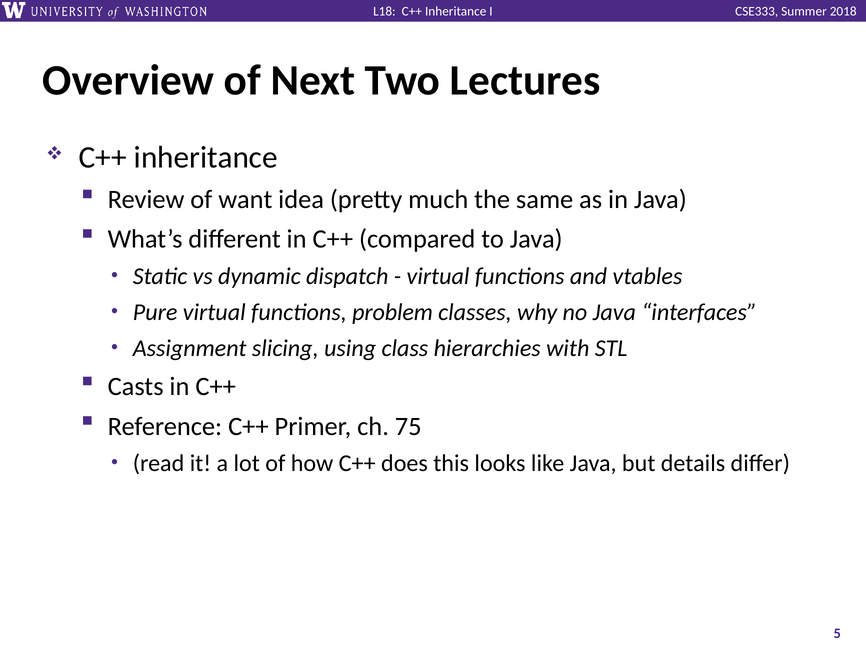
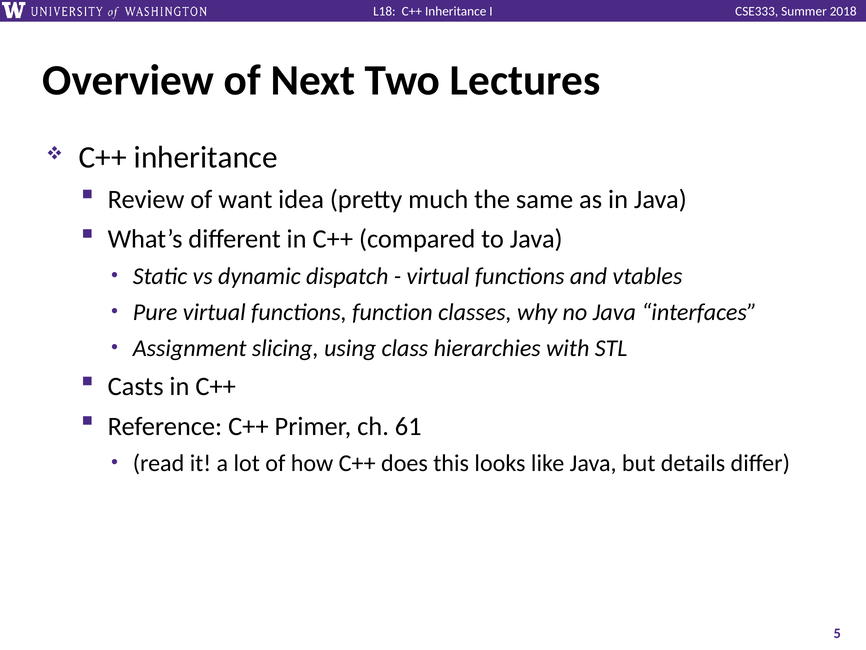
problem: problem -> function (392, 312)
75: 75 -> 61 (408, 426)
